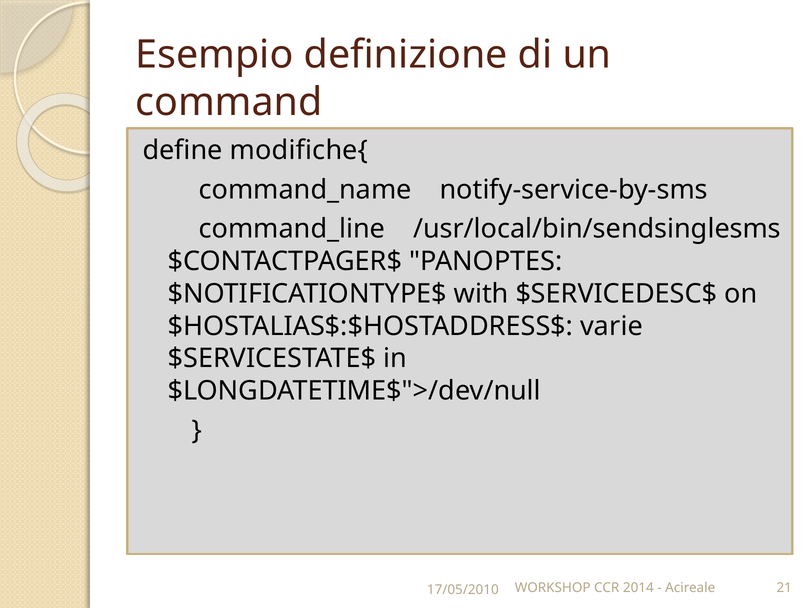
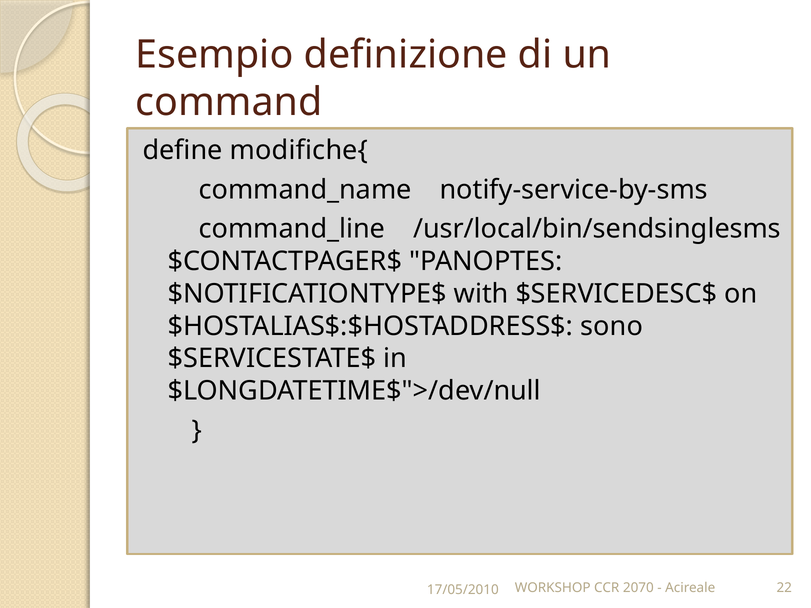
varie: varie -> sono (611, 326)
2014: 2014 -> 2070 (638, 588)
21: 21 -> 22 (784, 588)
